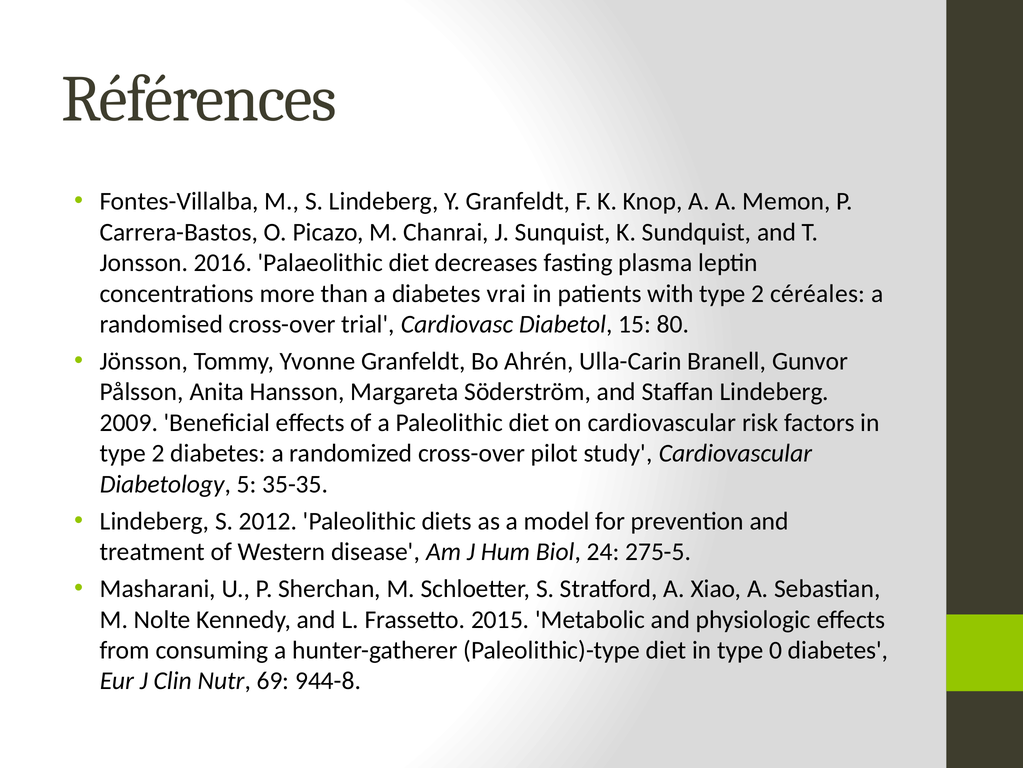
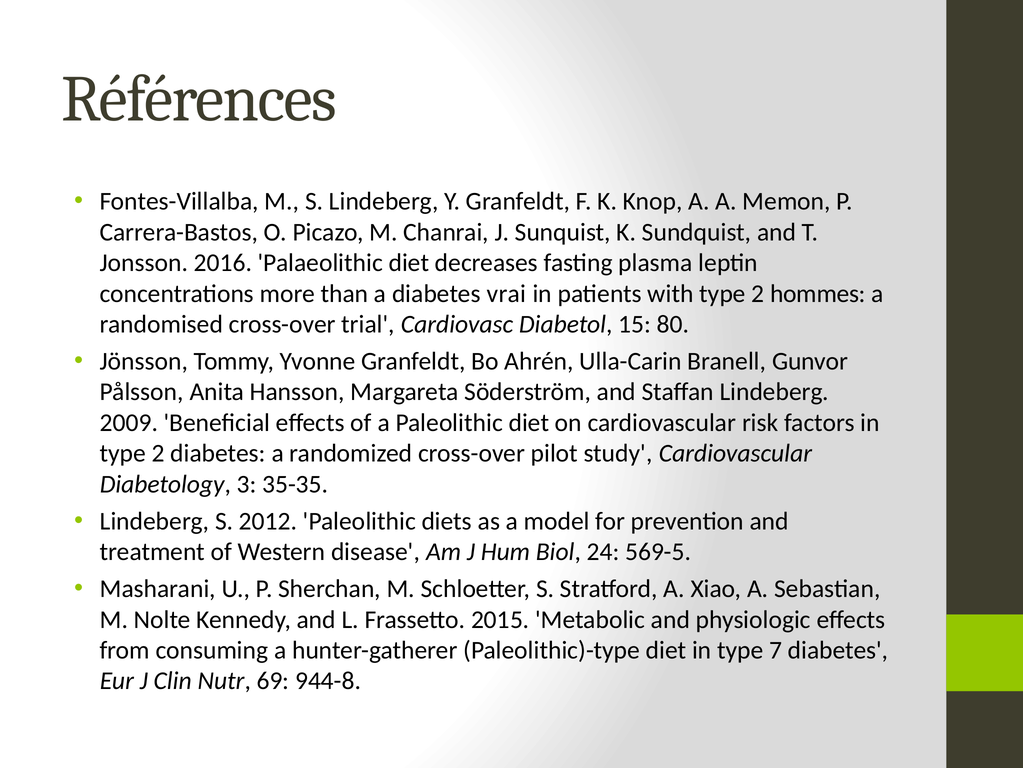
céréales: céréales -> hommes (818, 293)
5: 5 -> 3 (247, 484)
275-5: 275-5 -> 569-5 (658, 551)
0: 0 -> 7 (776, 650)
